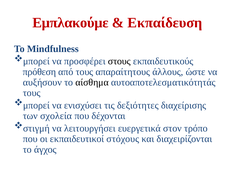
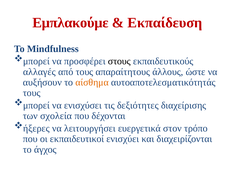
πρόθεση: πρόθεση -> αλλαγές (39, 72)
αίσθημα colour: black -> orange (92, 82)
στιγμή: στιγμή -> ήξερες (36, 129)
στόχους: στόχους -> ενισχύει (123, 139)
